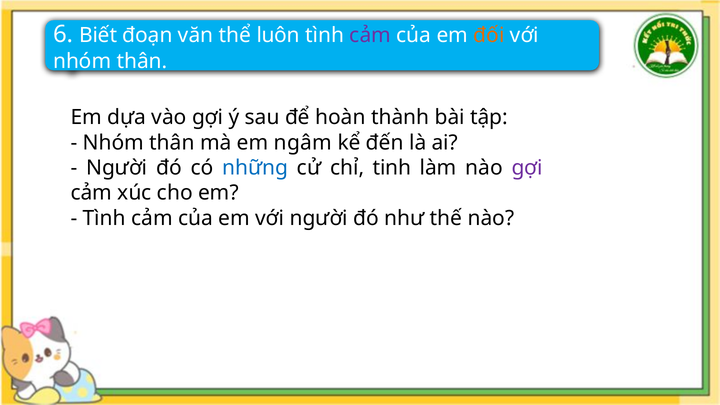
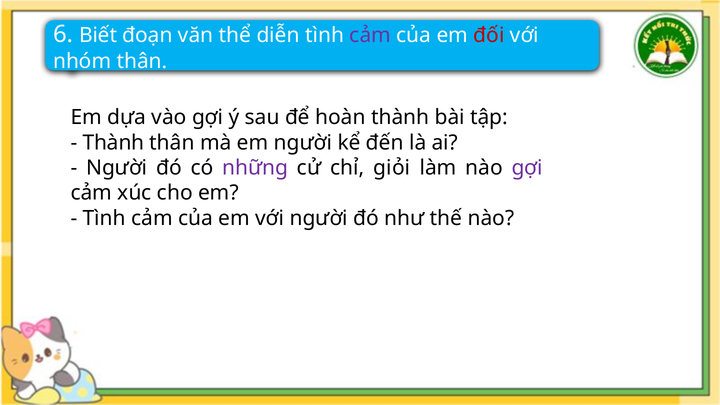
luôn: luôn -> diễn (278, 35)
đối colour: orange -> red (489, 35)
Nhóm: Nhóm -> Thành (113, 143)
em ngâm: ngâm -> người (303, 143)
những colour: blue -> purple (255, 168)
tinh: tinh -> giỏi (392, 168)
